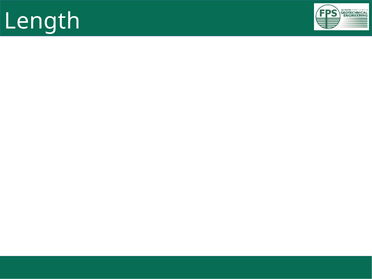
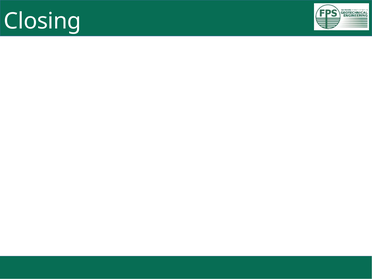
Length: Length -> Closing (42, 21)
